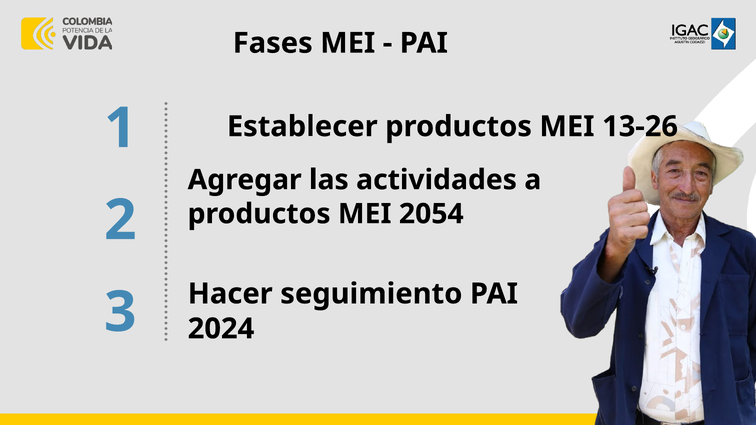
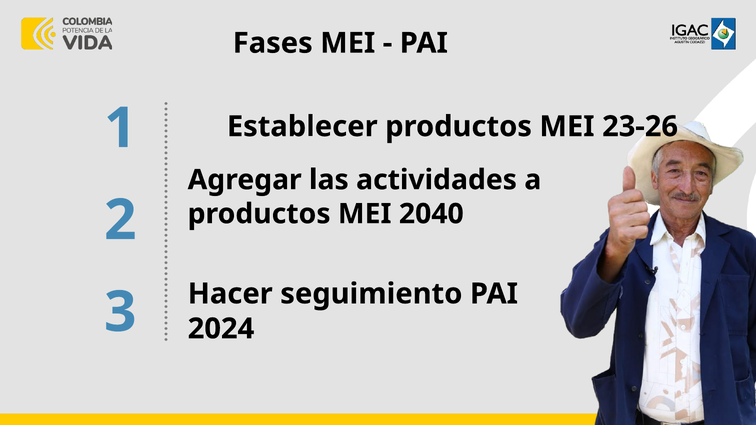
13-26: 13-26 -> 23-26 (640, 127)
2054: 2054 -> 2040 (431, 214)
